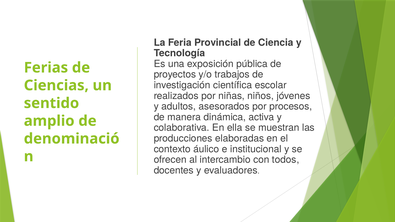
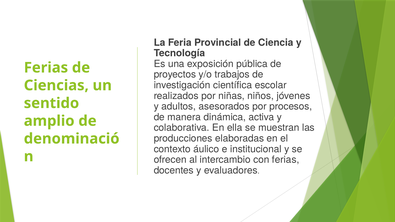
con todos: todos -> ferias (286, 160)
